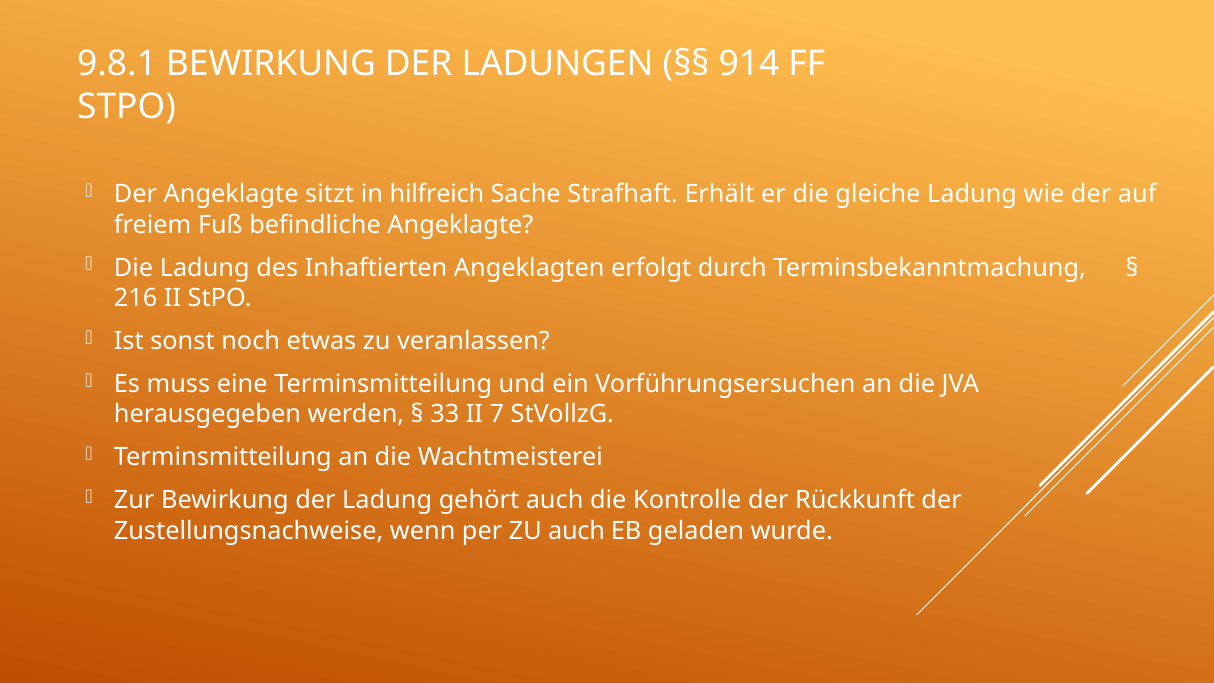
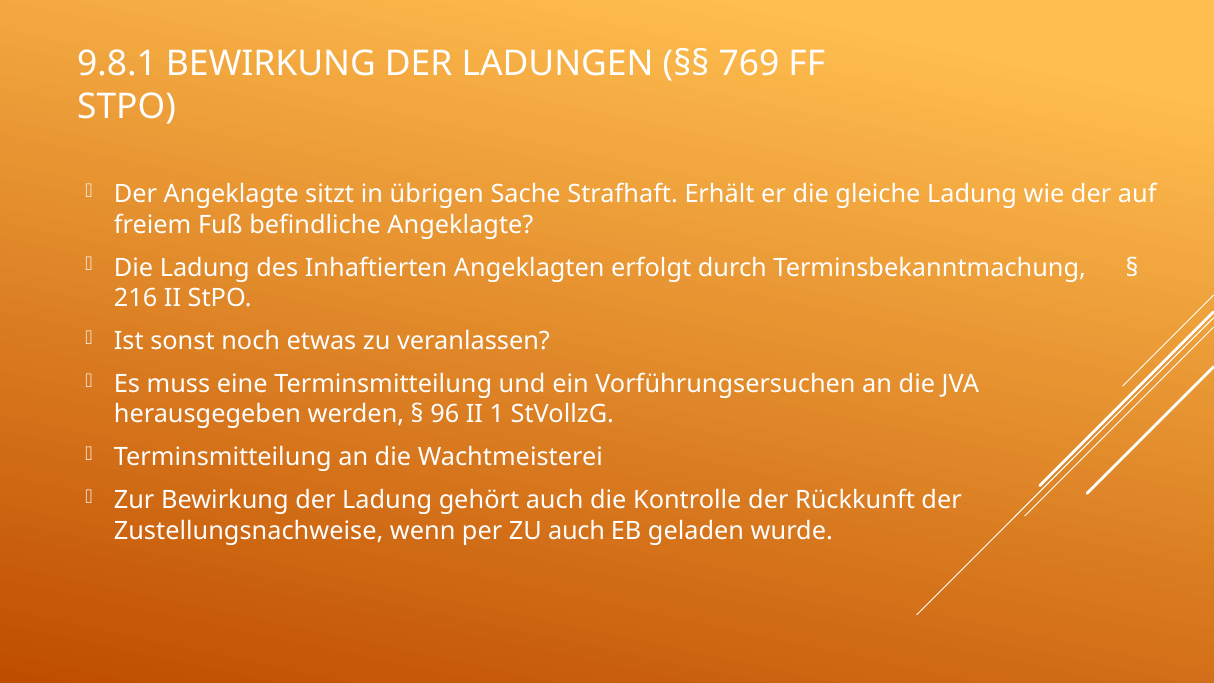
914: 914 -> 769 (749, 64)
hilfreich: hilfreich -> übrigen (437, 194)
33: 33 -> 96 (445, 414)
7: 7 -> 1 (497, 414)
